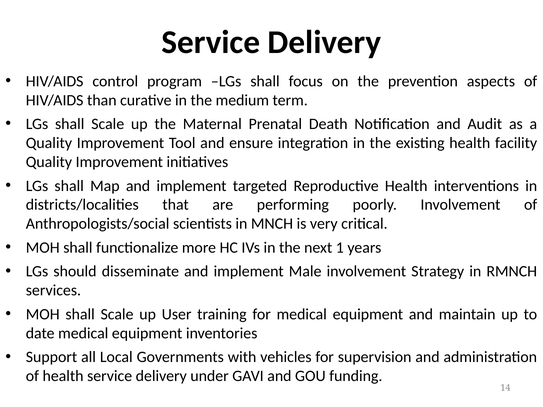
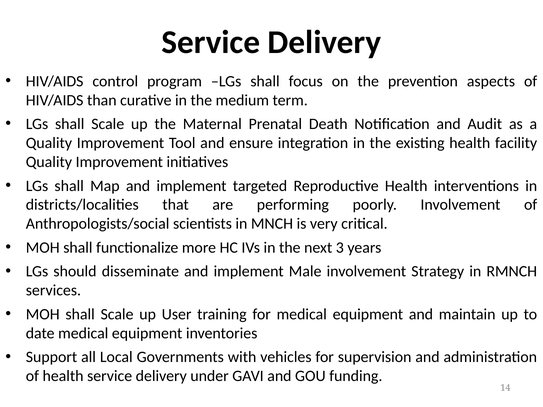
1: 1 -> 3 (340, 248)
